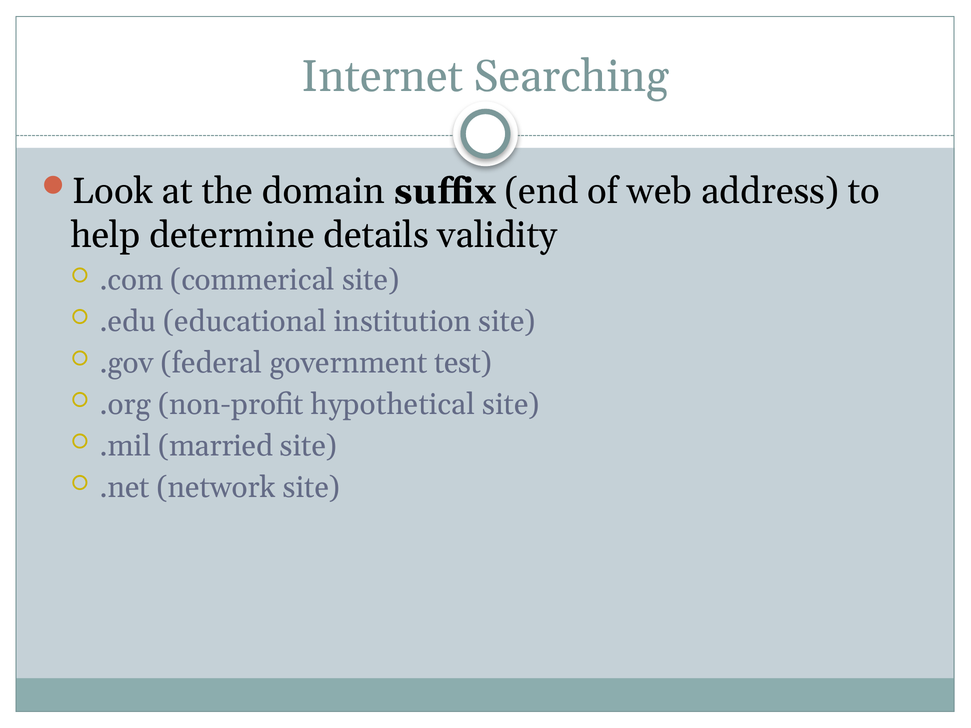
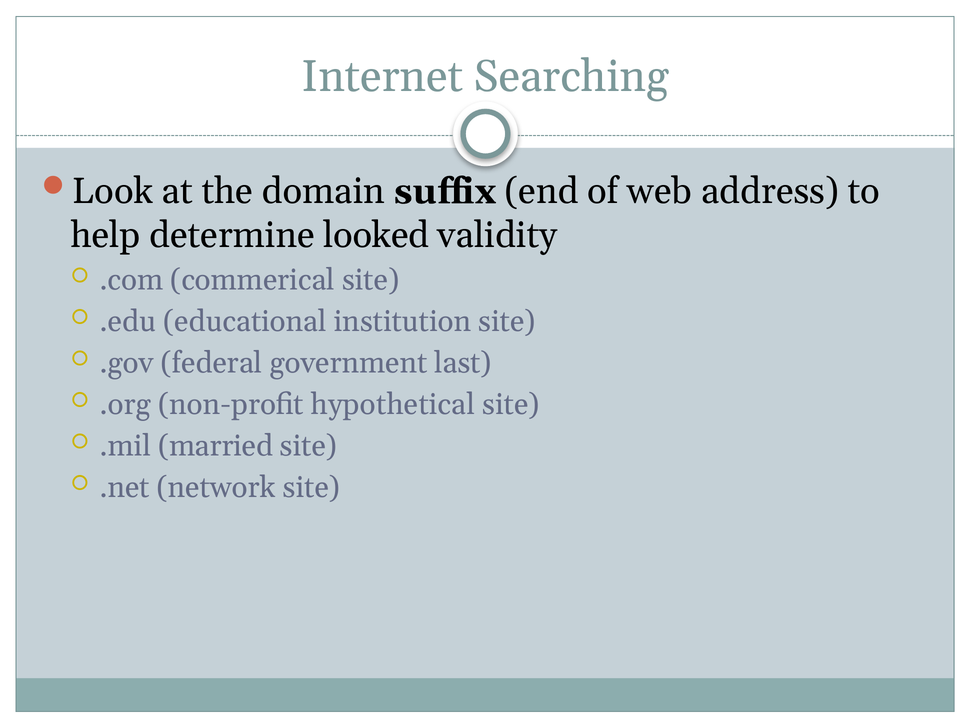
details: details -> looked (376, 235)
test: test -> last (463, 363)
